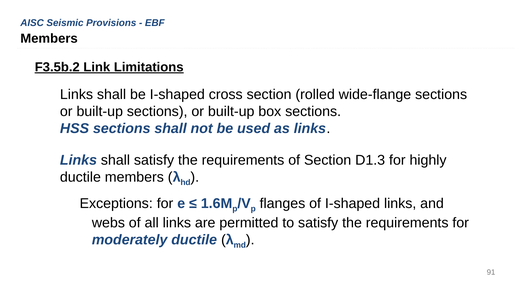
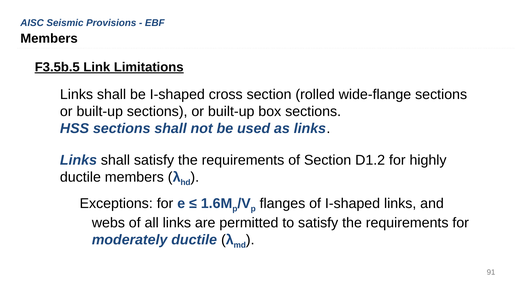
F3.5b.2: F3.5b.2 -> F3.5b.5 (57, 67)
D1.3: D1.3 -> D1.2 (370, 160)
